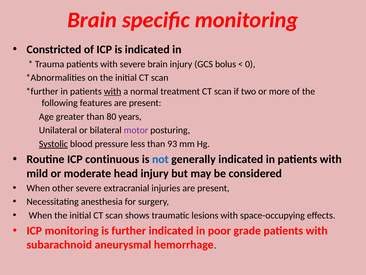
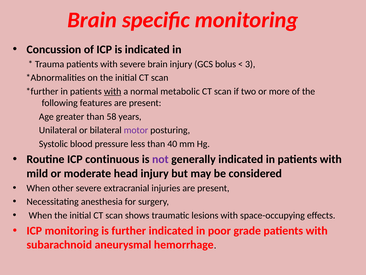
Constricted: Constricted -> Concussion (54, 49)
0: 0 -> 3 (250, 64)
treatment: treatment -> metabolic (180, 91)
80: 80 -> 58 (111, 116)
Systolic underline: present -> none (53, 144)
93: 93 -> 40 (172, 144)
not colour: blue -> purple (160, 159)
